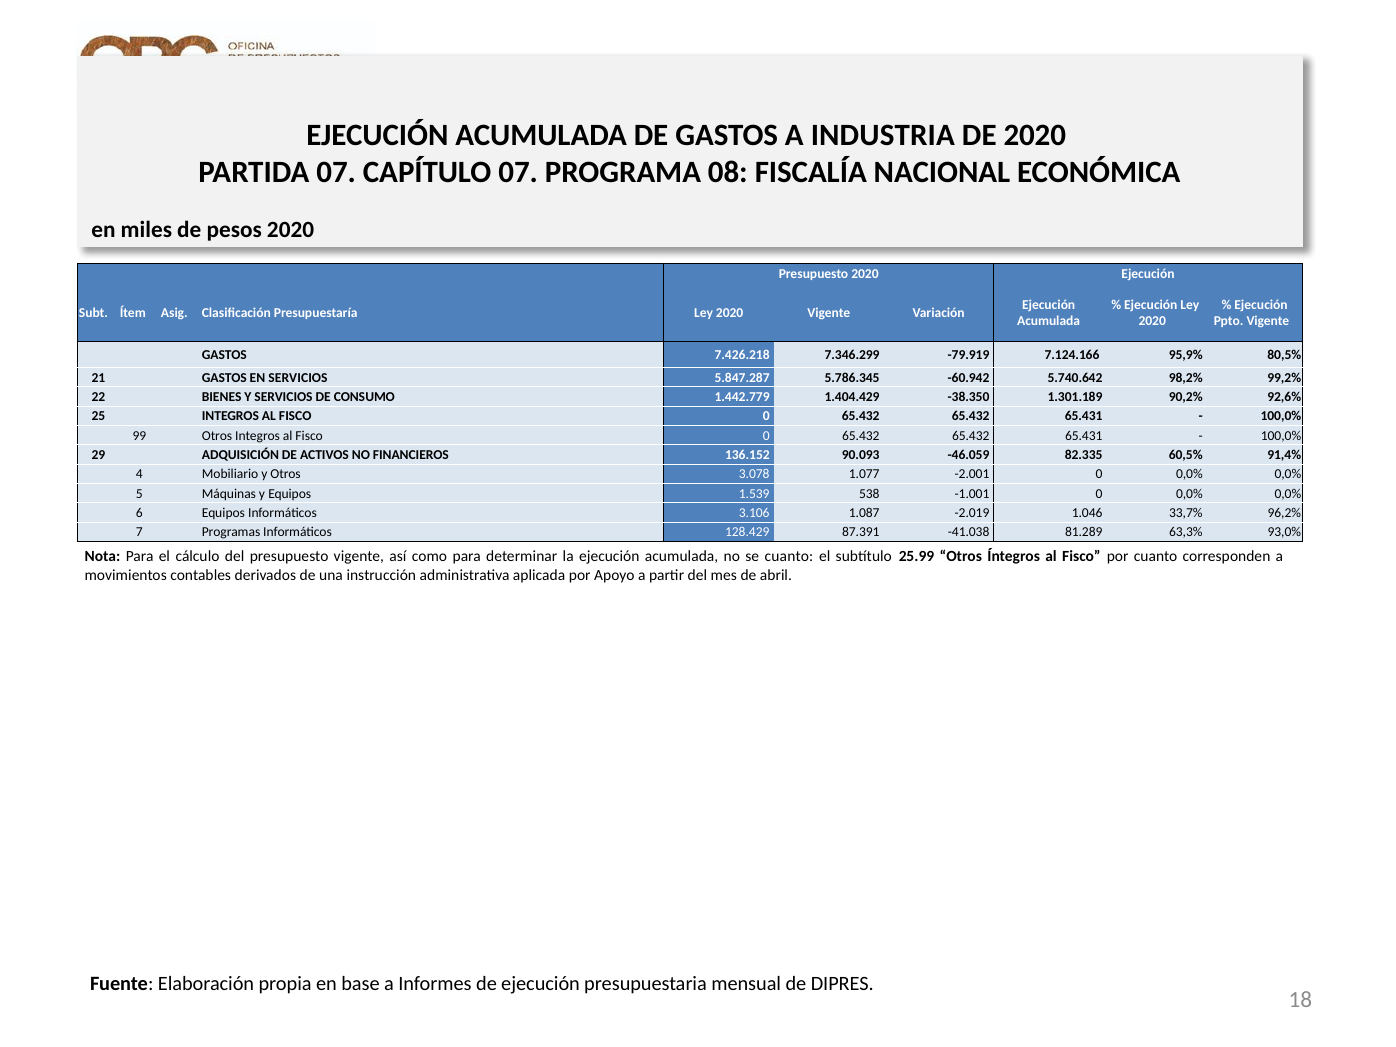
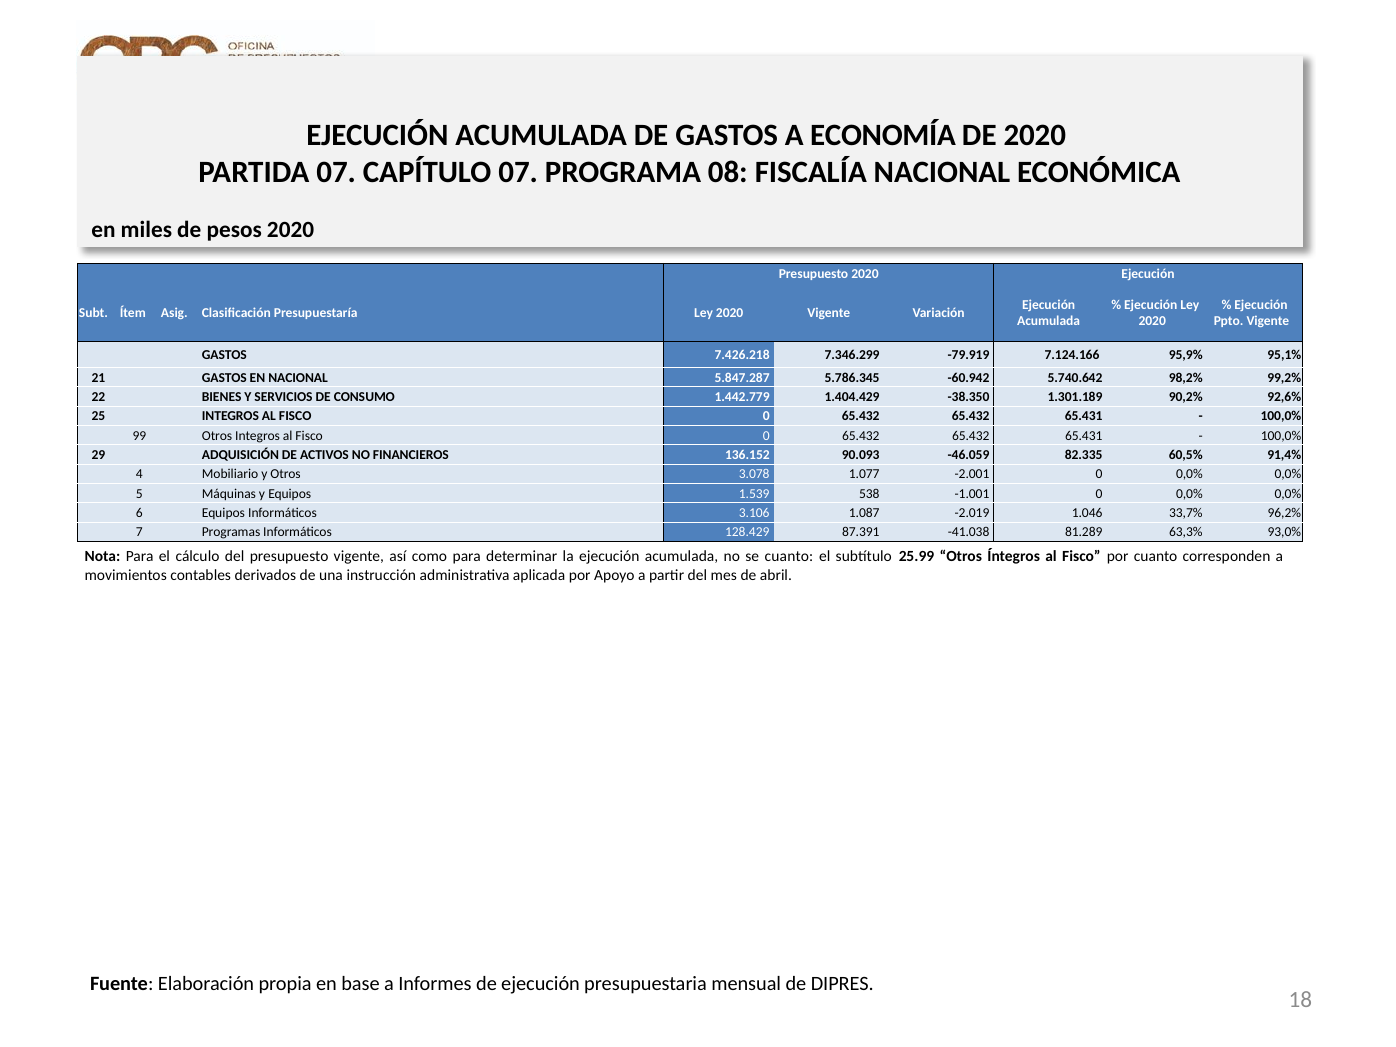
INDUSTRIA: INDUSTRIA -> ECONOMÍA (883, 135)
80,5%: 80,5% -> 95,1% (1284, 355)
EN SERVICIOS: SERVICIOS -> NACIONAL (298, 378)
